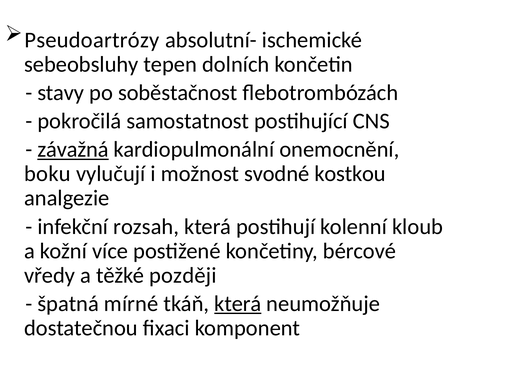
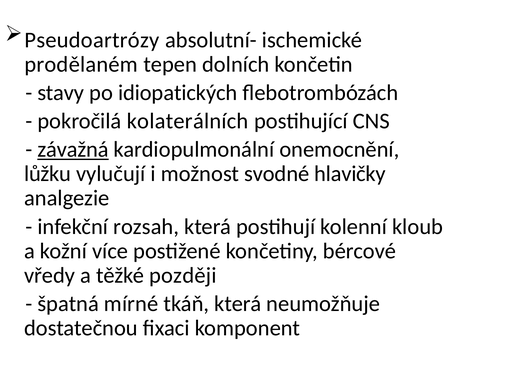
sebeobsluhy: sebeobsluhy -> prodělaném (81, 64)
soběstačnost: soběstačnost -> idiopatických (178, 93)
samostatnost: samostatnost -> kolaterálních (188, 121)
boku: boku -> lůžku (48, 174)
kostkou: kostkou -> hlavičky (350, 174)
která underline: present -> none (238, 304)
